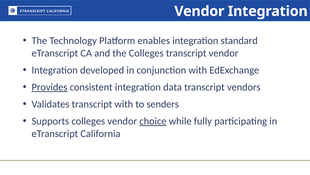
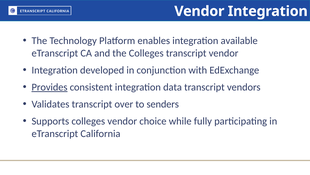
standard: standard -> available (239, 41)
transcript with: with -> over (124, 104)
choice underline: present -> none (153, 121)
